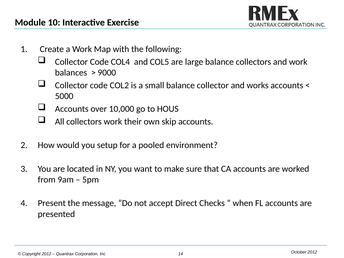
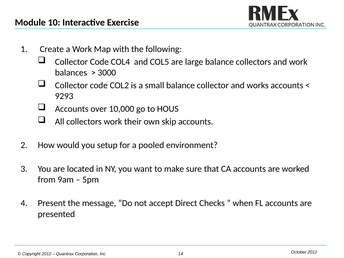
9000: 9000 -> 3000 (107, 73)
5000: 5000 -> 9293 (64, 96)
